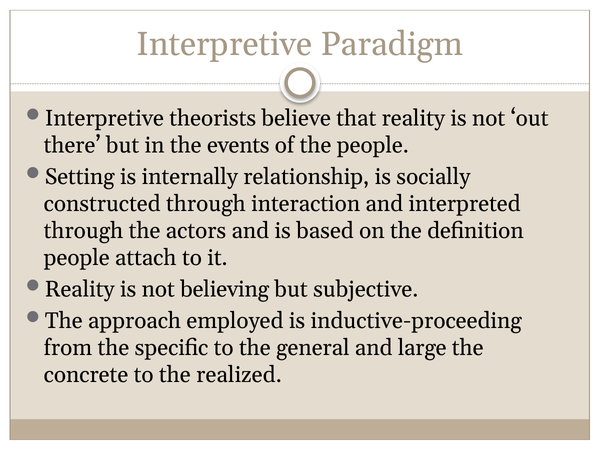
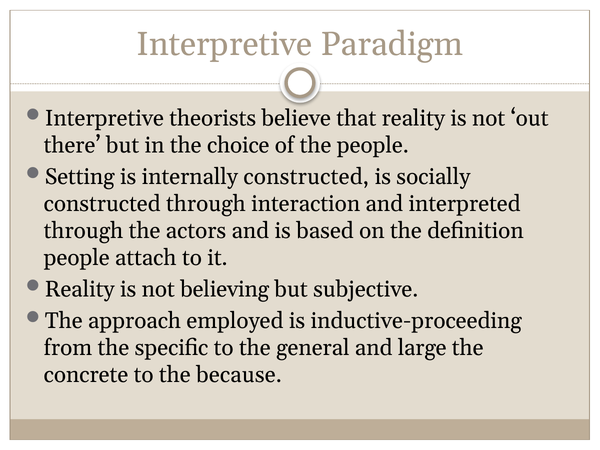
events: events -> choice (238, 145)
internally relationship: relationship -> constructed (306, 177)
realized: realized -> because (239, 375)
